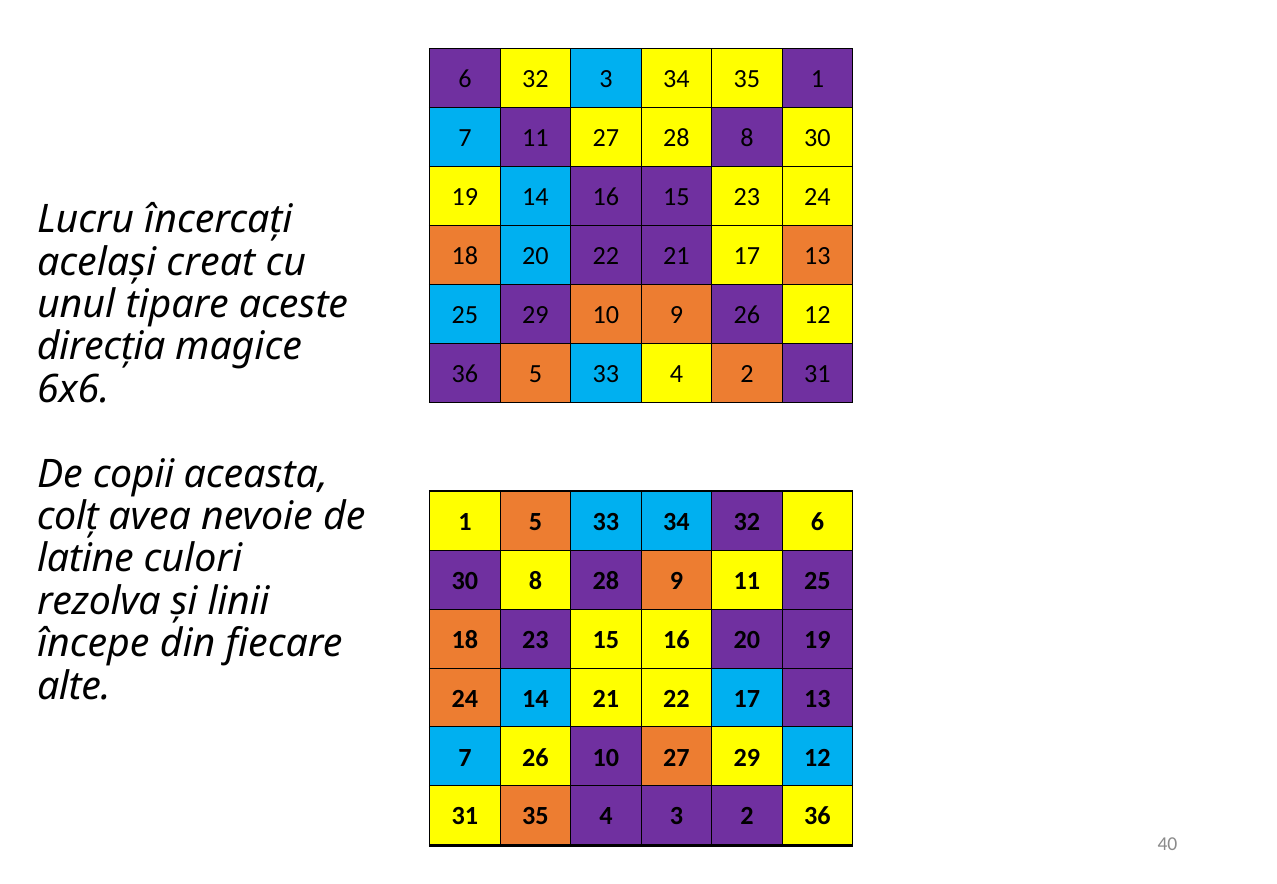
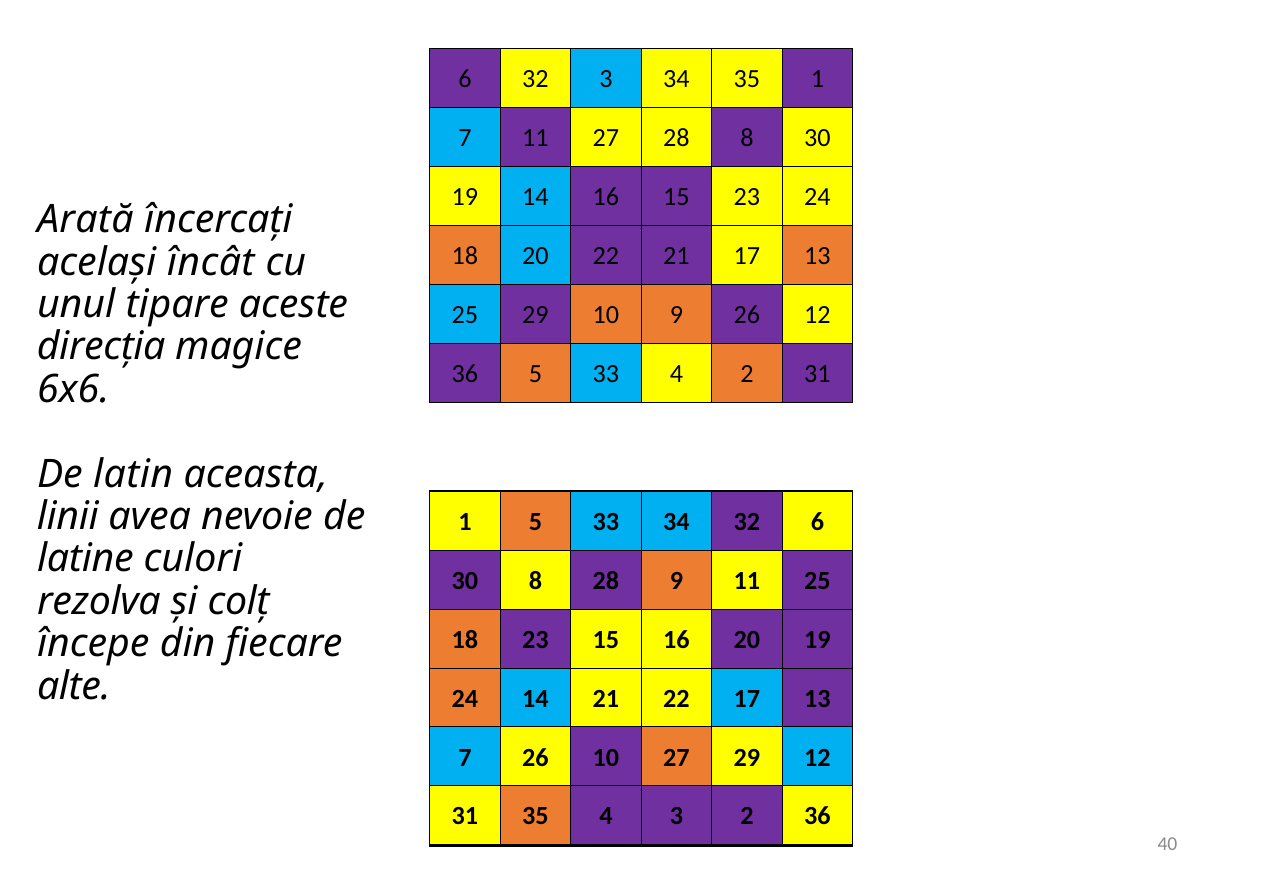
Lucru: Lucru -> Arată (85, 220)
creat: creat -> încât (211, 262)
copii: copii -> latin (133, 474)
colț: colț -> linii (68, 517)
linii: linii -> colț (239, 601)
